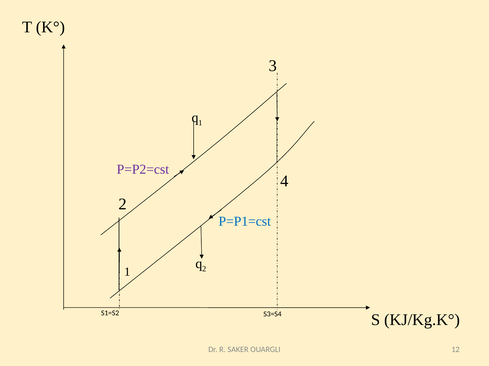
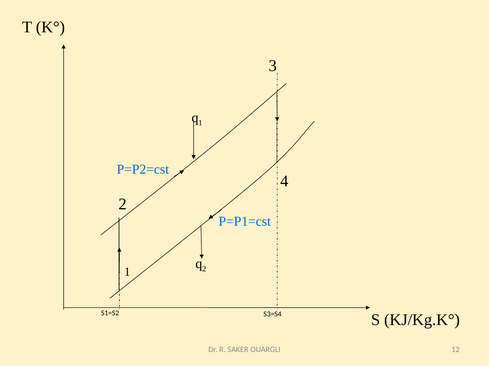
P=P2=cst colour: purple -> blue (143, 170)
